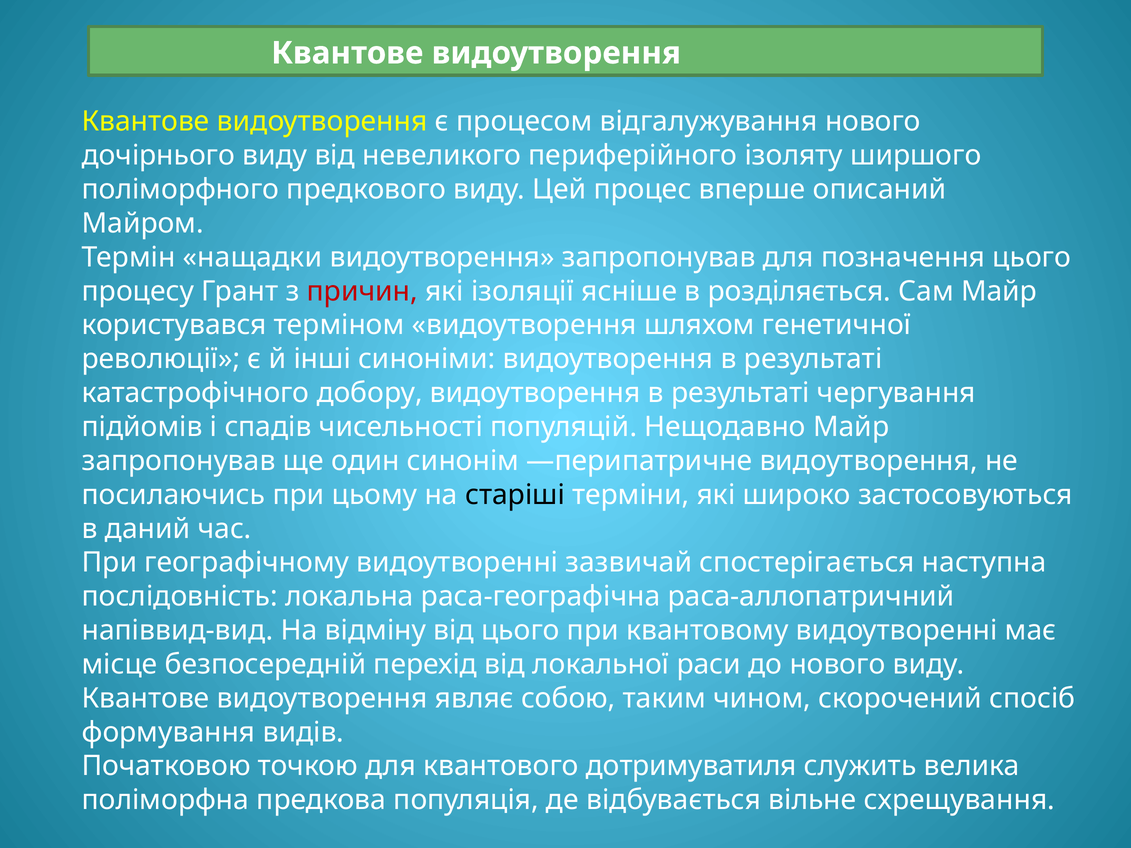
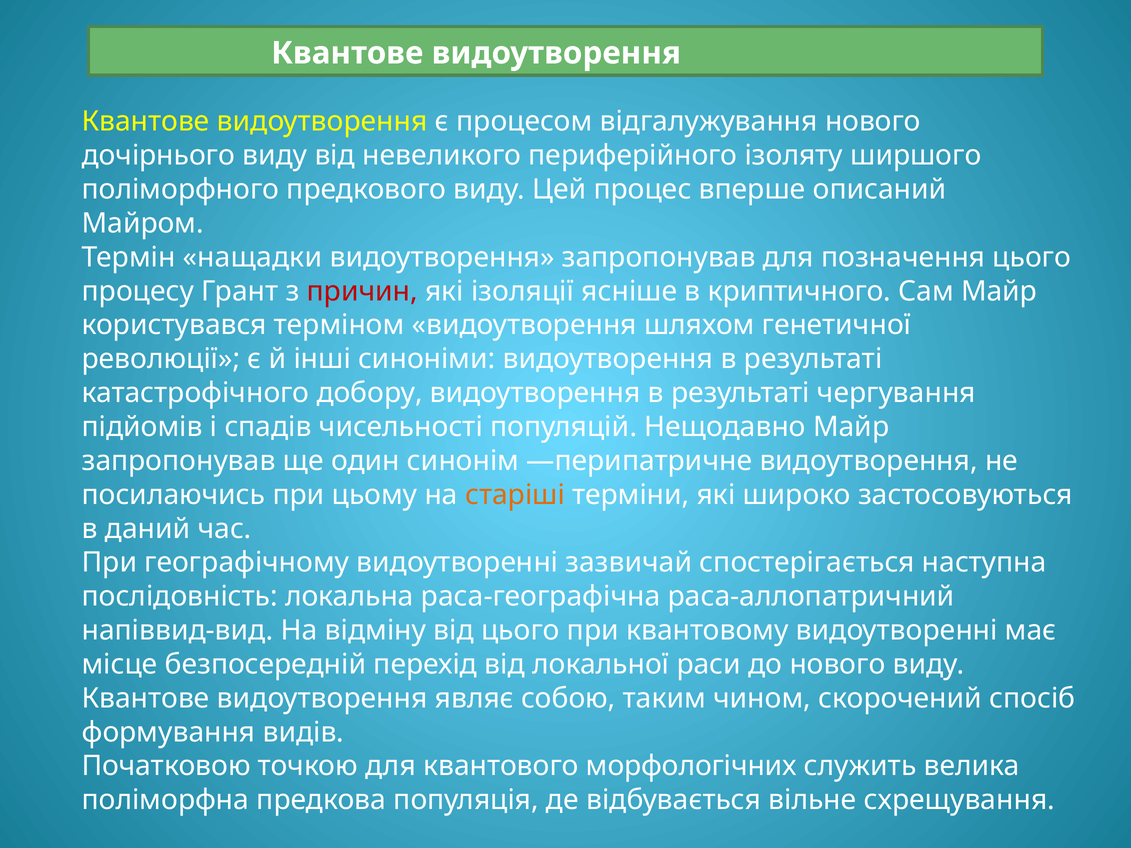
розділяється: розділяється -> криптичного (799, 291)
старіші colour: black -> orange (515, 495)
дотримуватиля: дотримуватиля -> морфологічних (691, 766)
